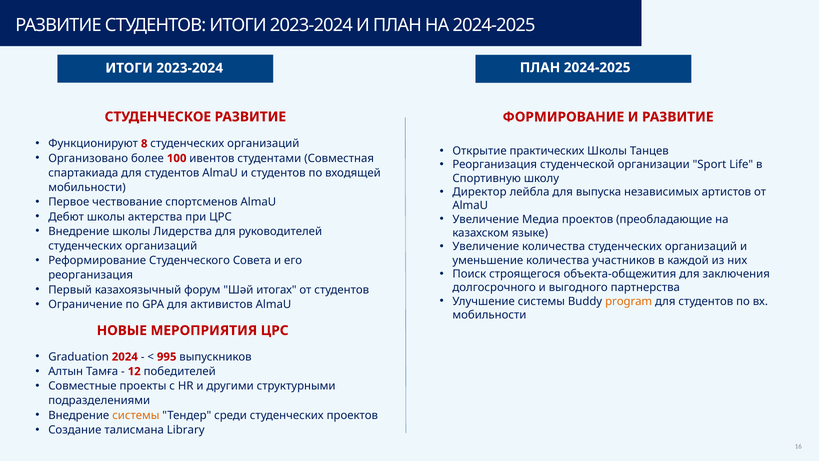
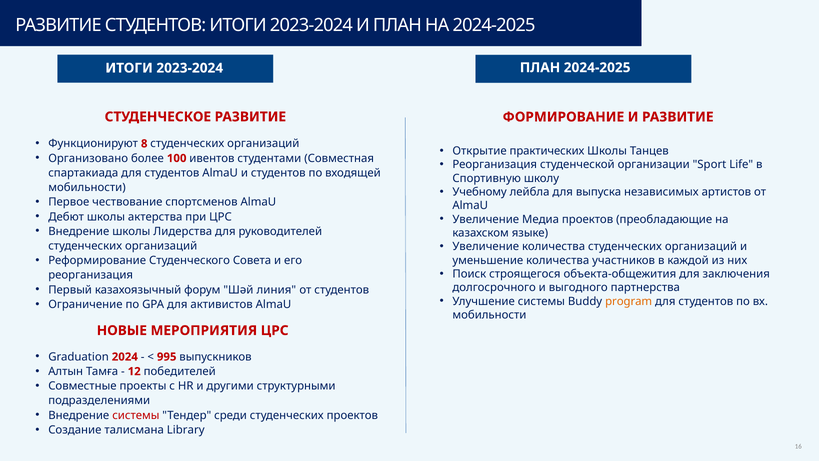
Директор: Директор -> Учебному (480, 192)
итогах: итогах -> линия (276, 290)
системы colour: orange -> red (136, 415)
